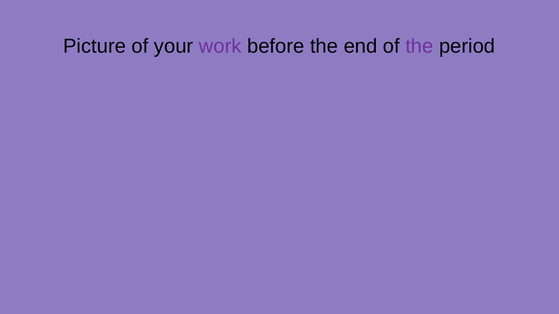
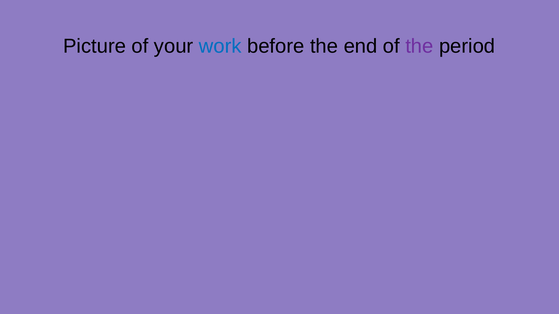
work colour: purple -> blue (220, 46)
